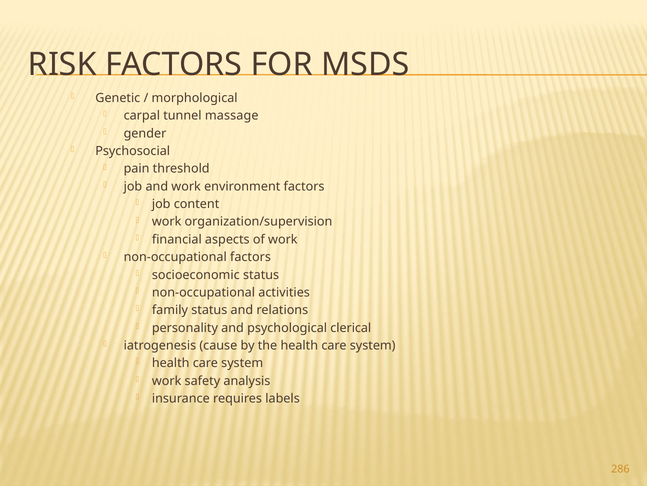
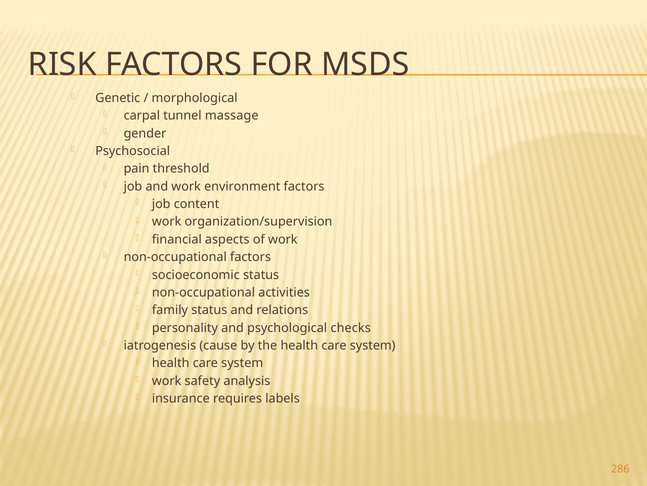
clerical: clerical -> checks (351, 327)
